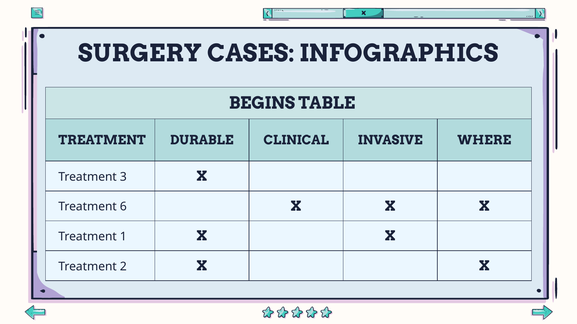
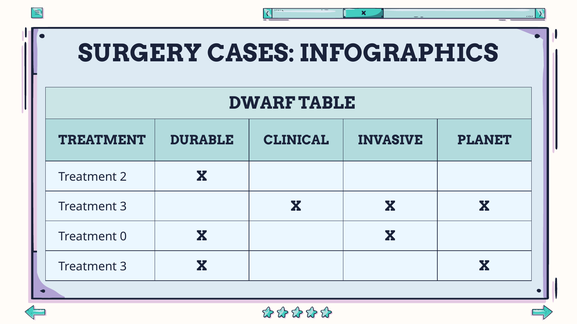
BEGINS: BEGINS -> DWARF (262, 104)
WHERE: WHERE -> PLANET (484, 141)
3: 3 -> 2 (123, 177)
6: 6 -> 3 (123, 207)
1: 1 -> 0 (123, 237)
2: 2 -> 3 (123, 267)
